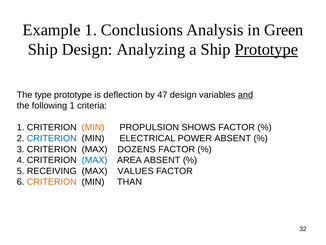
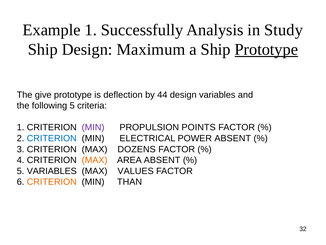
Conclusions: Conclusions -> Successfully (142, 30)
Green: Green -> Study (284, 30)
Analyzing: Analyzing -> Maximum (151, 49)
type: type -> give (43, 95)
47: 47 -> 44 (162, 95)
and underline: present -> none (245, 95)
following 1: 1 -> 5 (72, 105)
MIN colour: orange -> purple (93, 127)
SHOWS: SHOWS -> POINTS (199, 127)
MAX colour: blue -> orange (95, 160)
5 RECEIVING: RECEIVING -> VARIABLES (52, 171)
